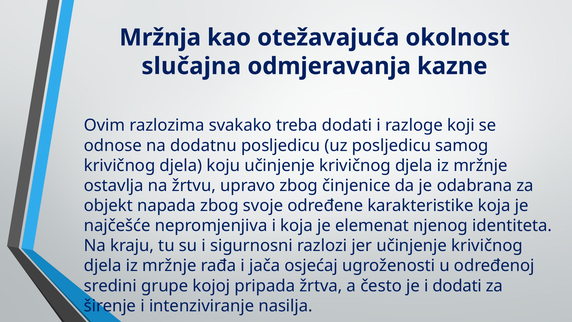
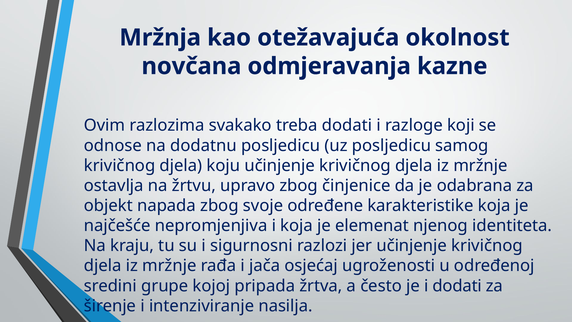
slučajna: slučajna -> novčana (191, 66)
